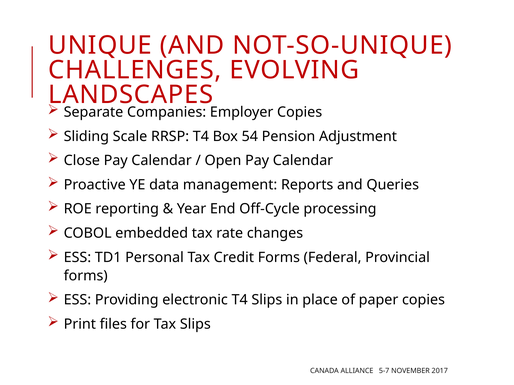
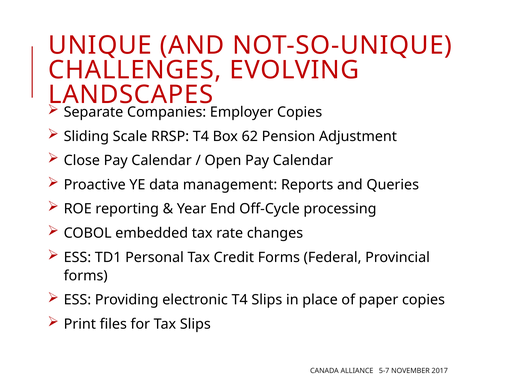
54: 54 -> 62 (250, 137)
